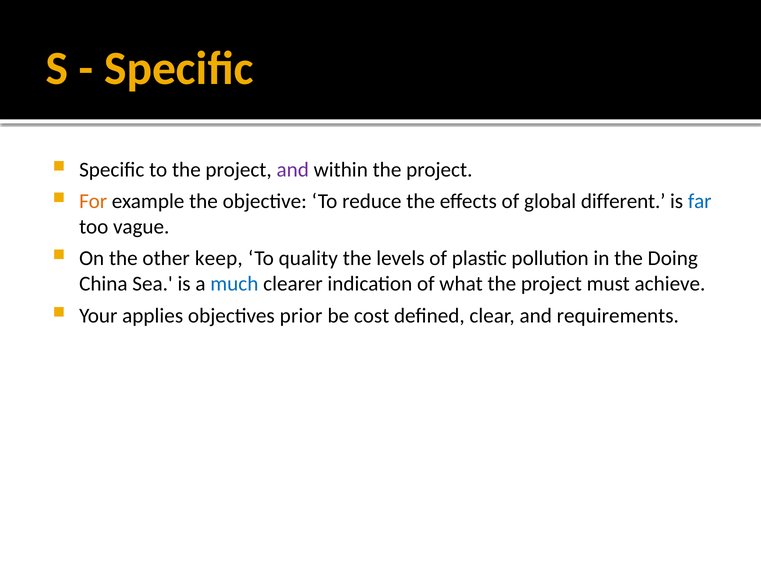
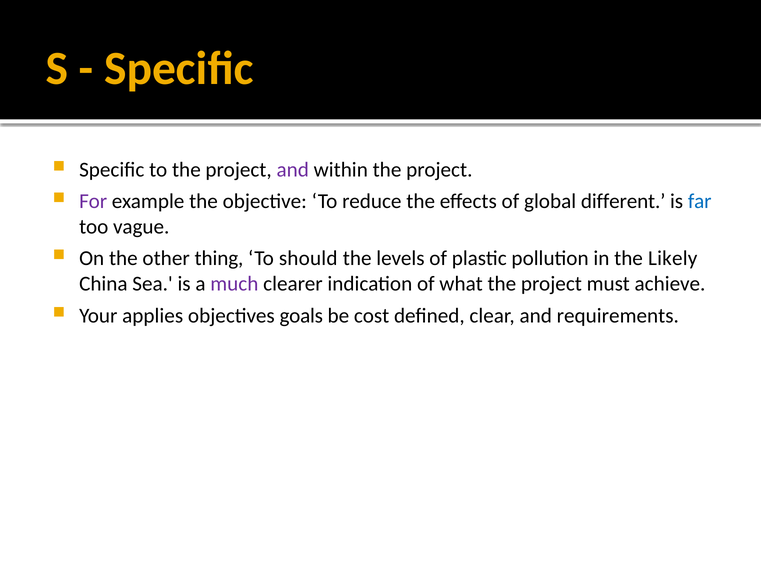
For colour: orange -> purple (93, 201)
keep: keep -> thing (219, 258)
quality: quality -> should (308, 258)
Doing: Doing -> Likely (673, 258)
much colour: blue -> purple (234, 284)
prior: prior -> goals (301, 315)
